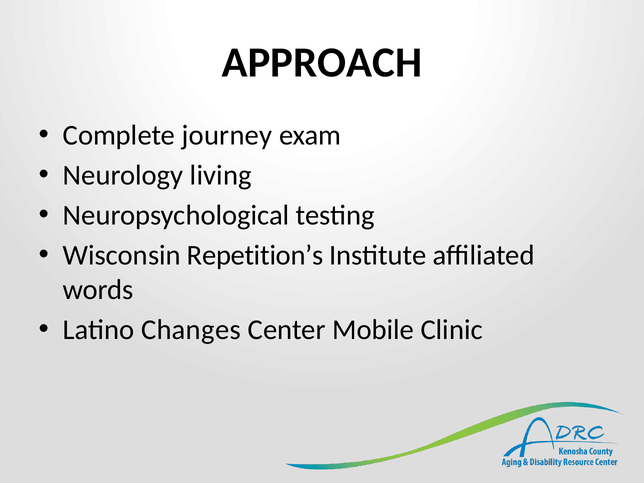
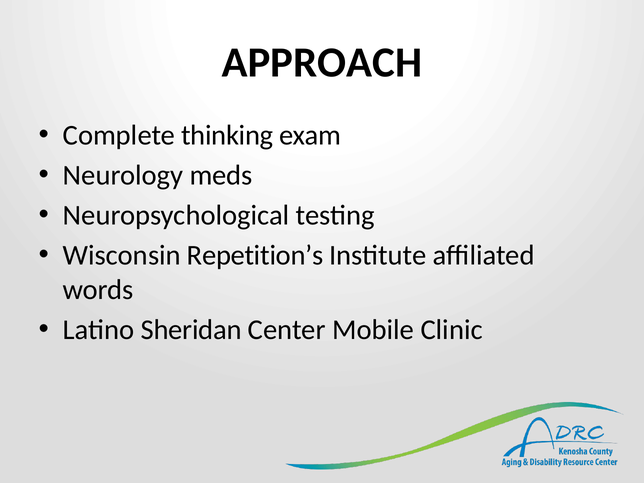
journey: journey -> thinking (227, 135)
living: living -> meds (221, 175)
Changes: Changes -> Sheridan (191, 330)
